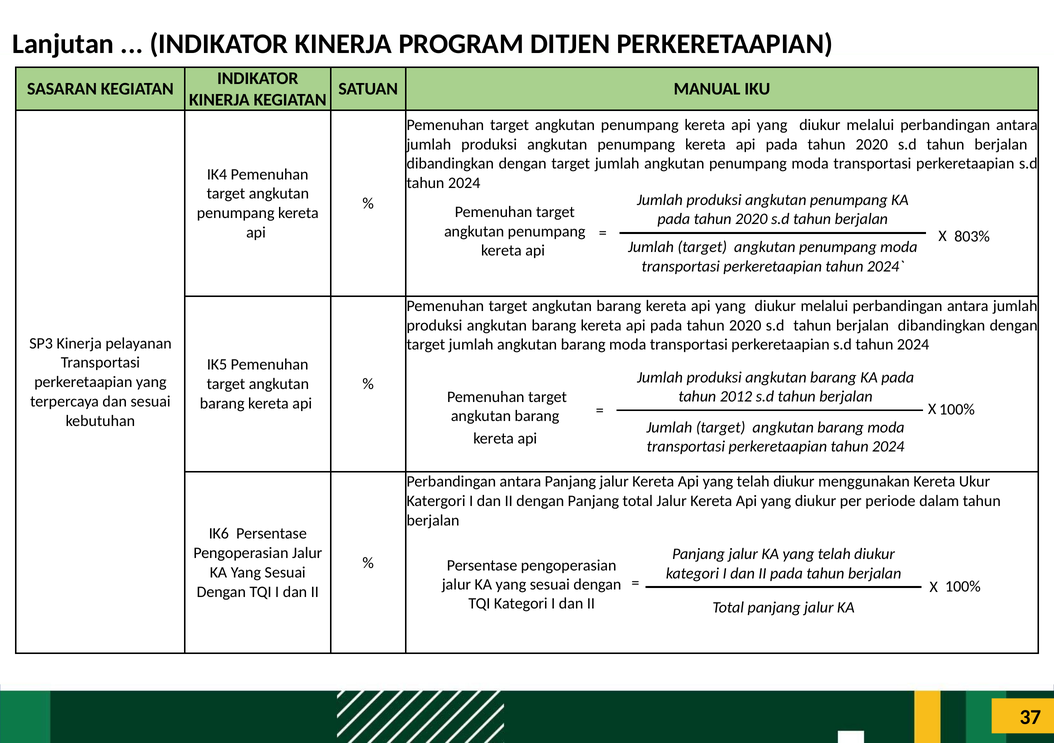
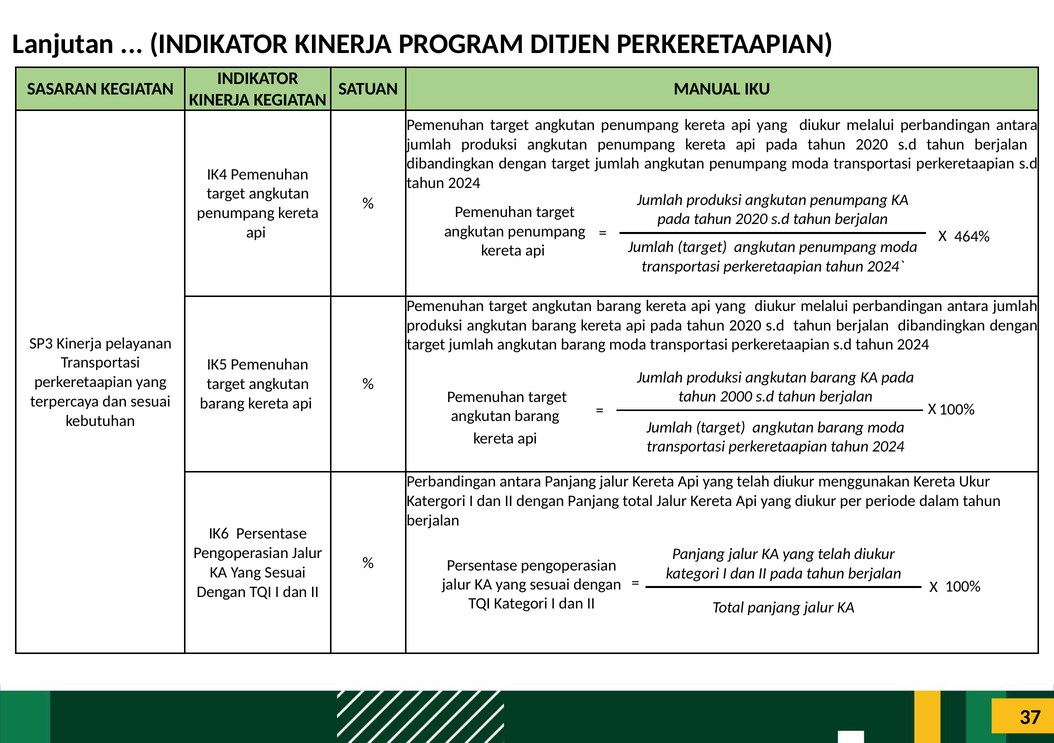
803%: 803% -> 464% (972, 236)
2012: 2012 -> 2000 (736, 396)
